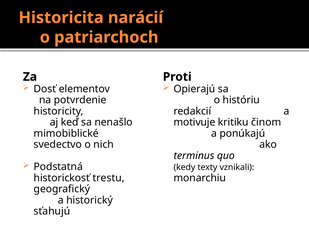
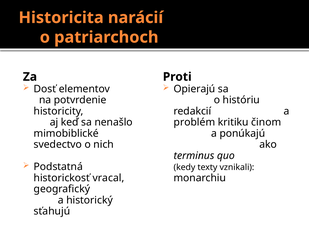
motivuje: motivuje -> problém (194, 122)
trestu: trestu -> vracal (109, 178)
